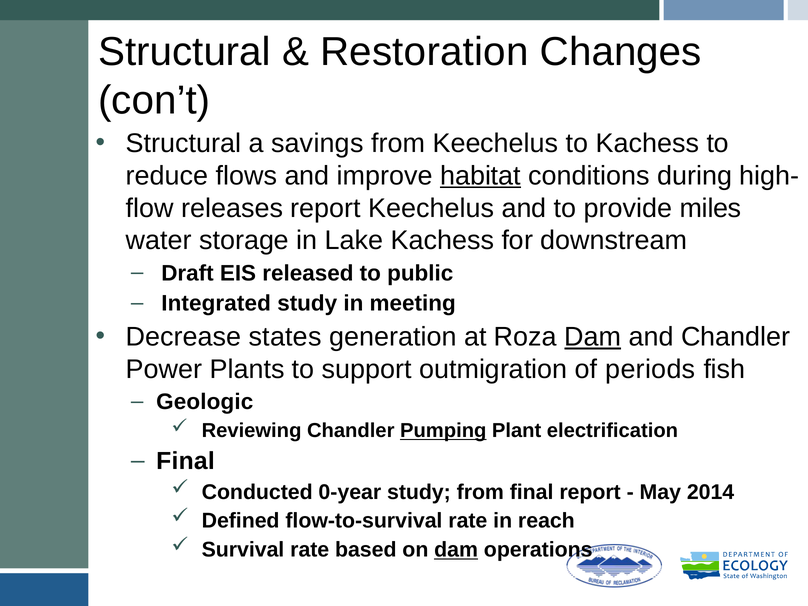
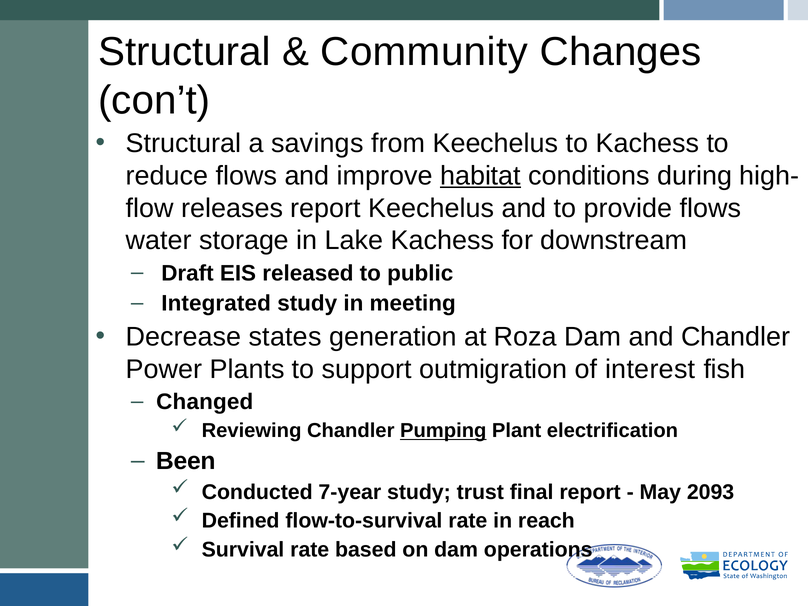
Restoration: Restoration -> Community (424, 52)
provide miles: miles -> flows (710, 208)
Dam underline: present -> none (593, 337)
periods: periods -> interest (650, 369)
Geologic: Geologic -> Changed (205, 402)
Final: Final -> Been (186, 461)
0-year: 0-year -> 7-year (350, 492)
study from: from -> trust (480, 492)
2014: 2014 -> 2093 (711, 492)
dam underline: present -> none (456, 550)
